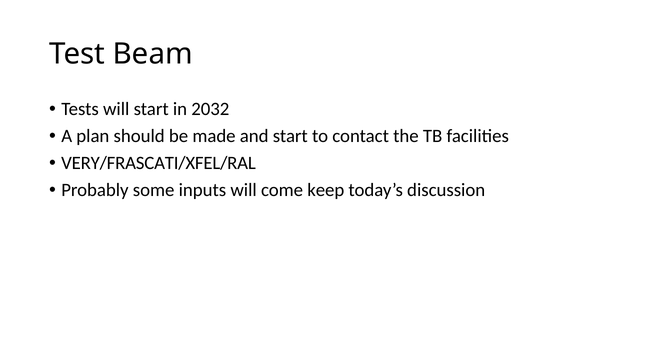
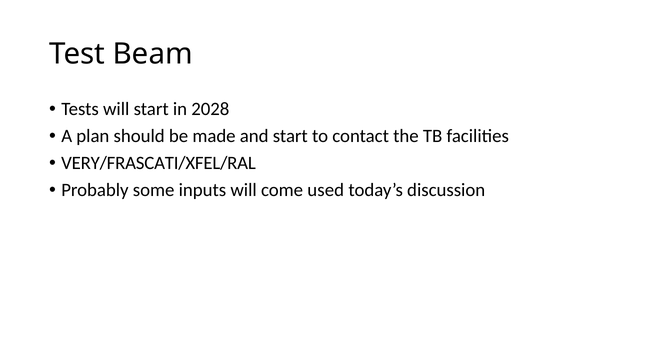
2032: 2032 -> 2028 (210, 109)
keep: keep -> used (326, 190)
